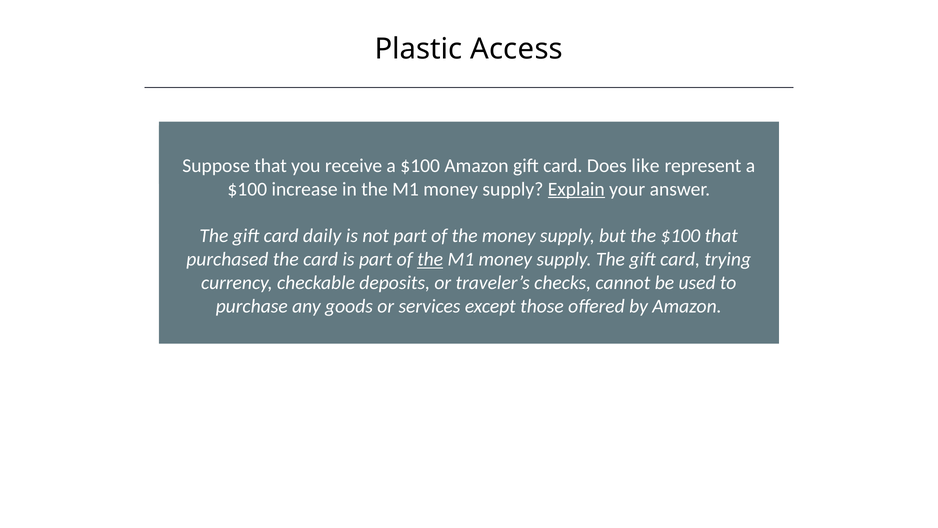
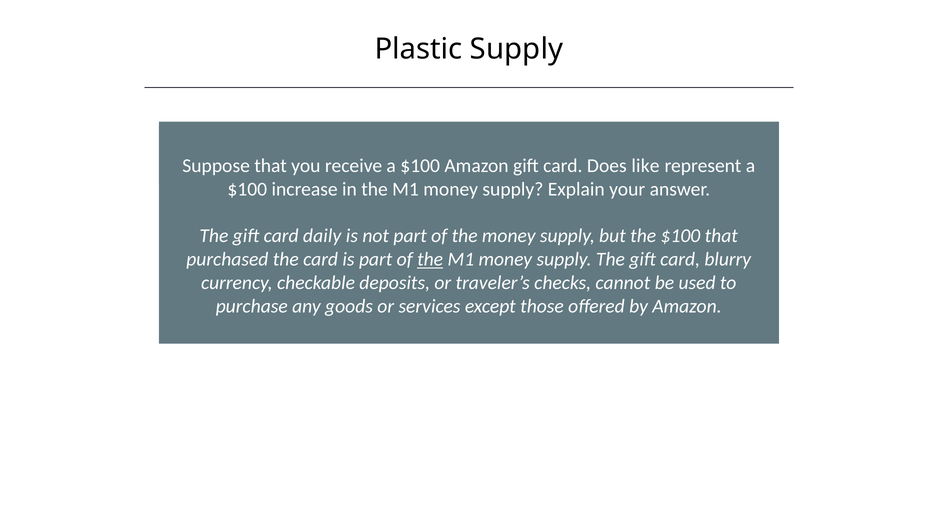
Plastic Access: Access -> Supply (517, 49)
Explain underline: present -> none (576, 189)
trying: trying -> blurry (728, 259)
